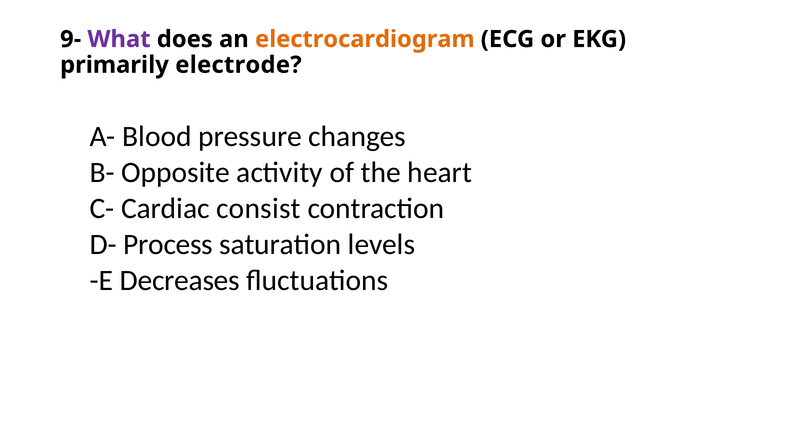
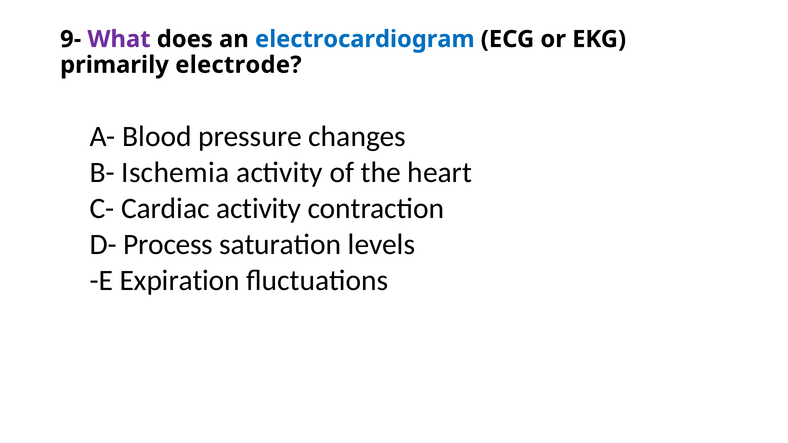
electrocardiogram colour: orange -> blue (365, 39)
Opposite: Opposite -> Ischemia (175, 173)
Cardiac consist: consist -> activity (259, 209)
Decreases: Decreases -> Expiration (180, 281)
